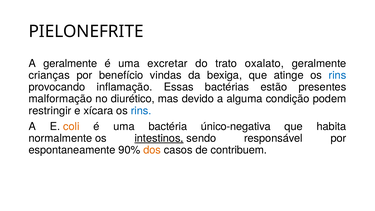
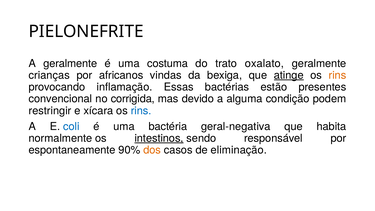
excretar: excretar -> costuma (168, 63)
benefício: benefício -> africanos (121, 75)
atinge underline: none -> present (289, 75)
rins colour: blue -> orange (337, 75)
malformação: malformação -> convencional (60, 99)
diurético: diurético -> corrigida (133, 99)
coli colour: orange -> blue (71, 126)
único-negativa: único-negativa -> geral-negativa (236, 126)
contribuem: contribuem -> eliminação (239, 150)
